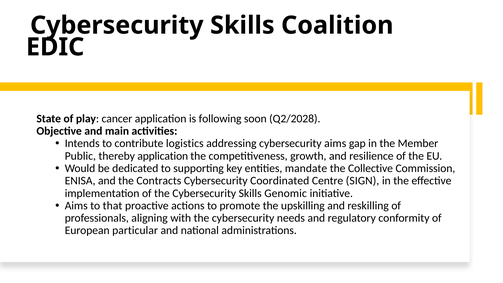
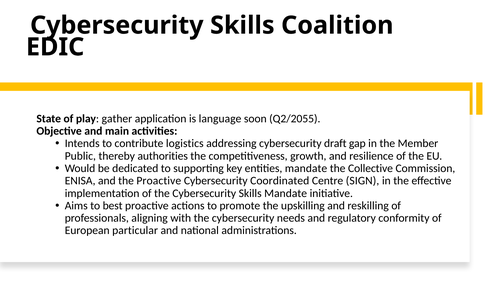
cancer: cancer -> gather (117, 119)
following: following -> language (220, 119)
Q2/2028: Q2/2028 -> Q2/2055 (295, 119)
cybersecurity aims: aims -> draft (335, 143)
thereby application: application -> authorities (163, 156)
the Contracts: Contracts -> Proactive (159, 181)
Skills Genomic: Genomic -> Mandate (286, 193)
that: that -> best (113, 206)
